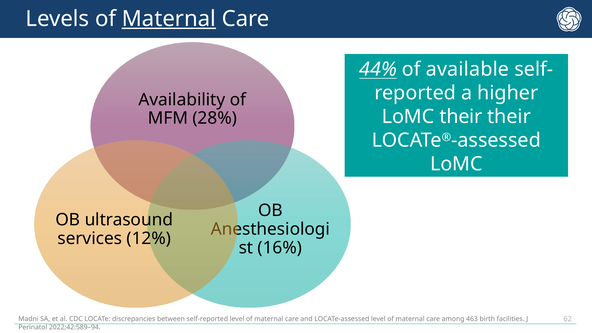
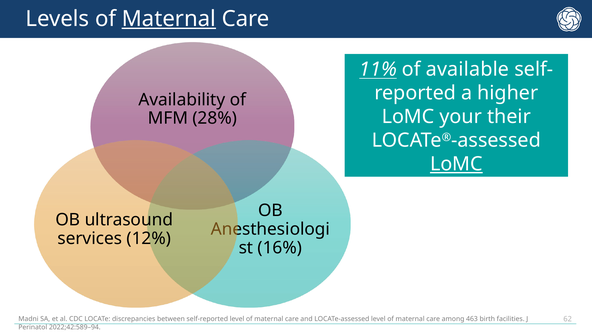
44%: 44% -> 11% (378, 69)
LoMC their: their -> your (461, 117)
LoMC underline: none -> present (456, 164)
